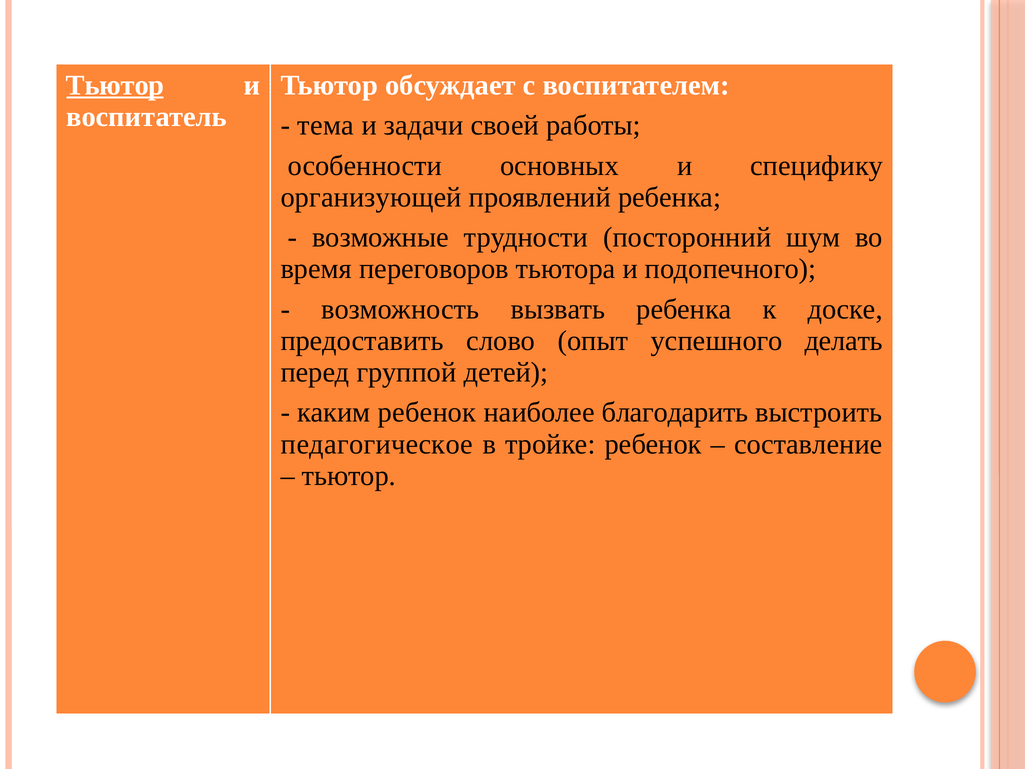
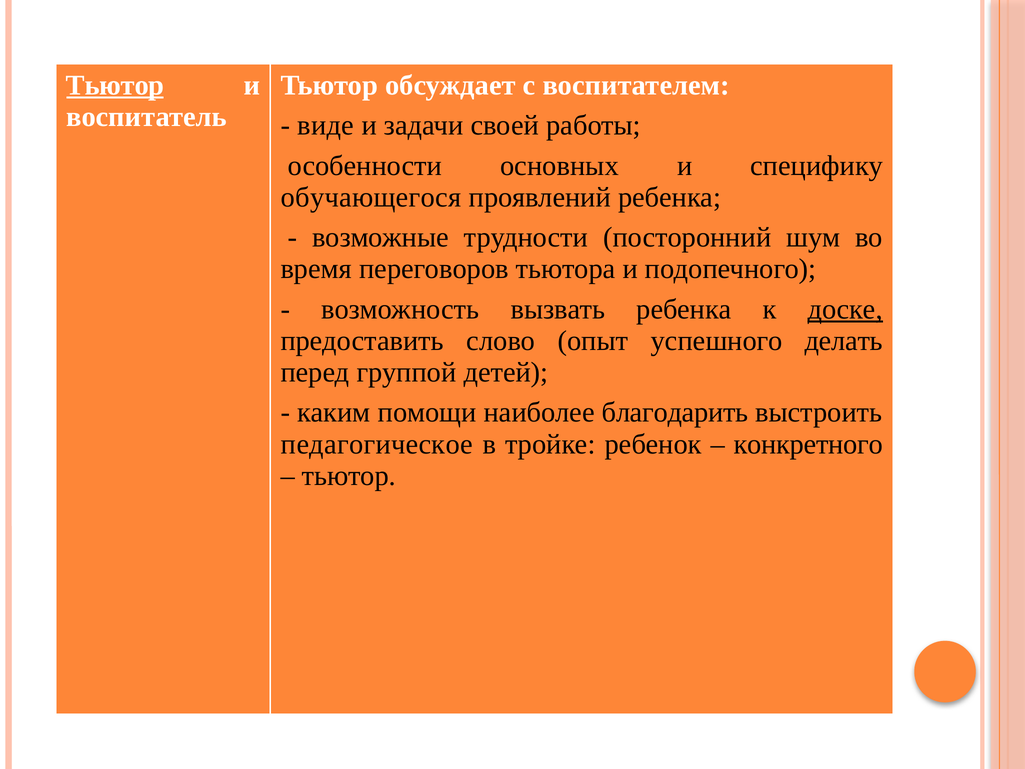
тема: тема -> виде (326, 125)
организующей: организующей -> обучающегося (371, 197)
доске underline: none -> present (845, 309)
каким ребенок: ребенок -> помощи (427, 412)
составление: составление -> конкретного (808, 444)
